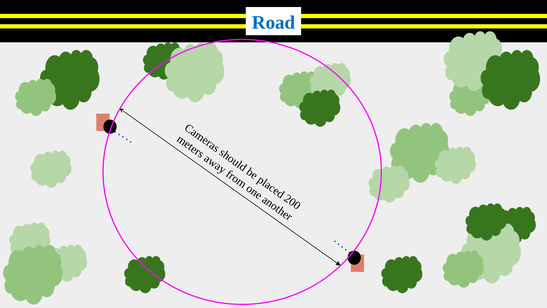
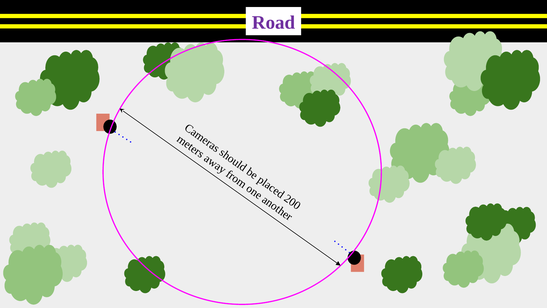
Road colour: blue -> purple (274, 22)
